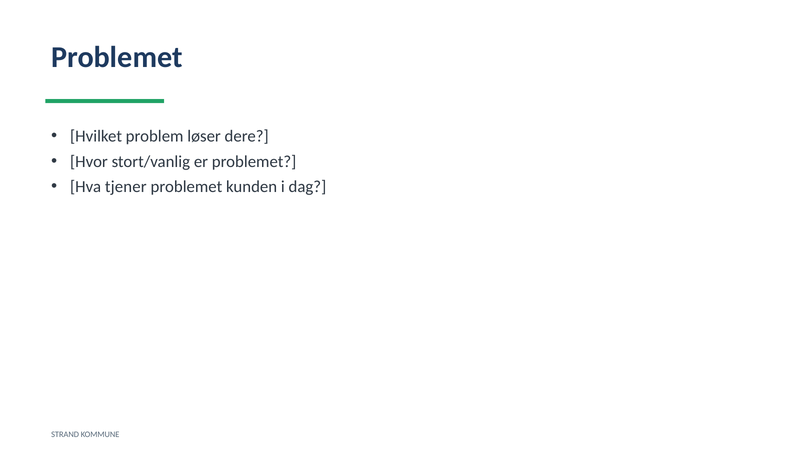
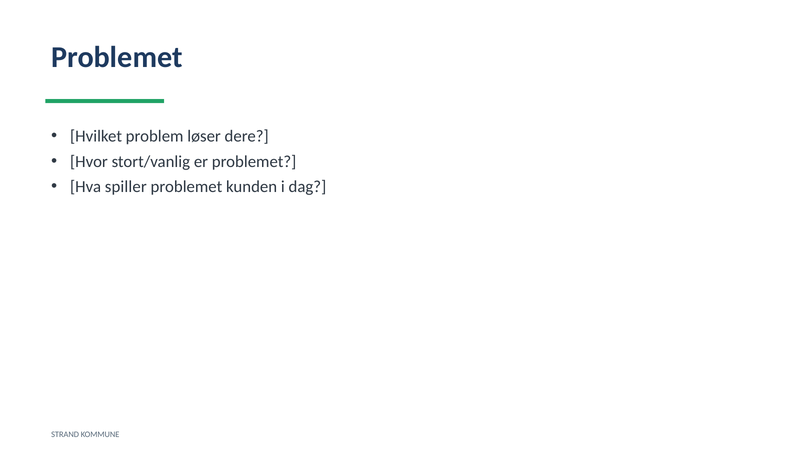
tjener: tjener -> spiller (126, 187)
